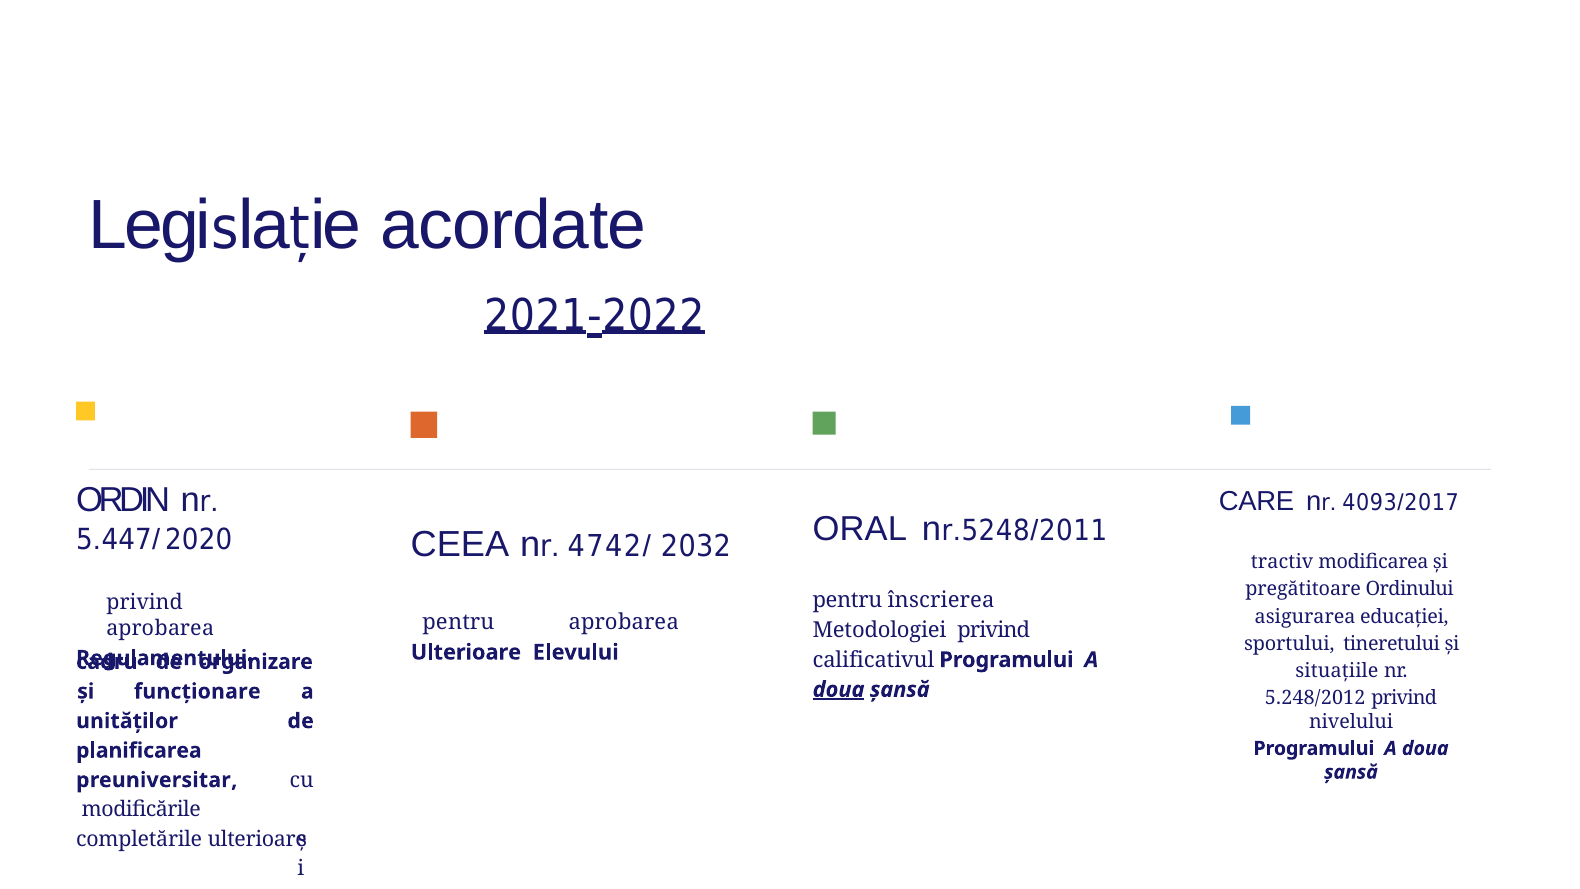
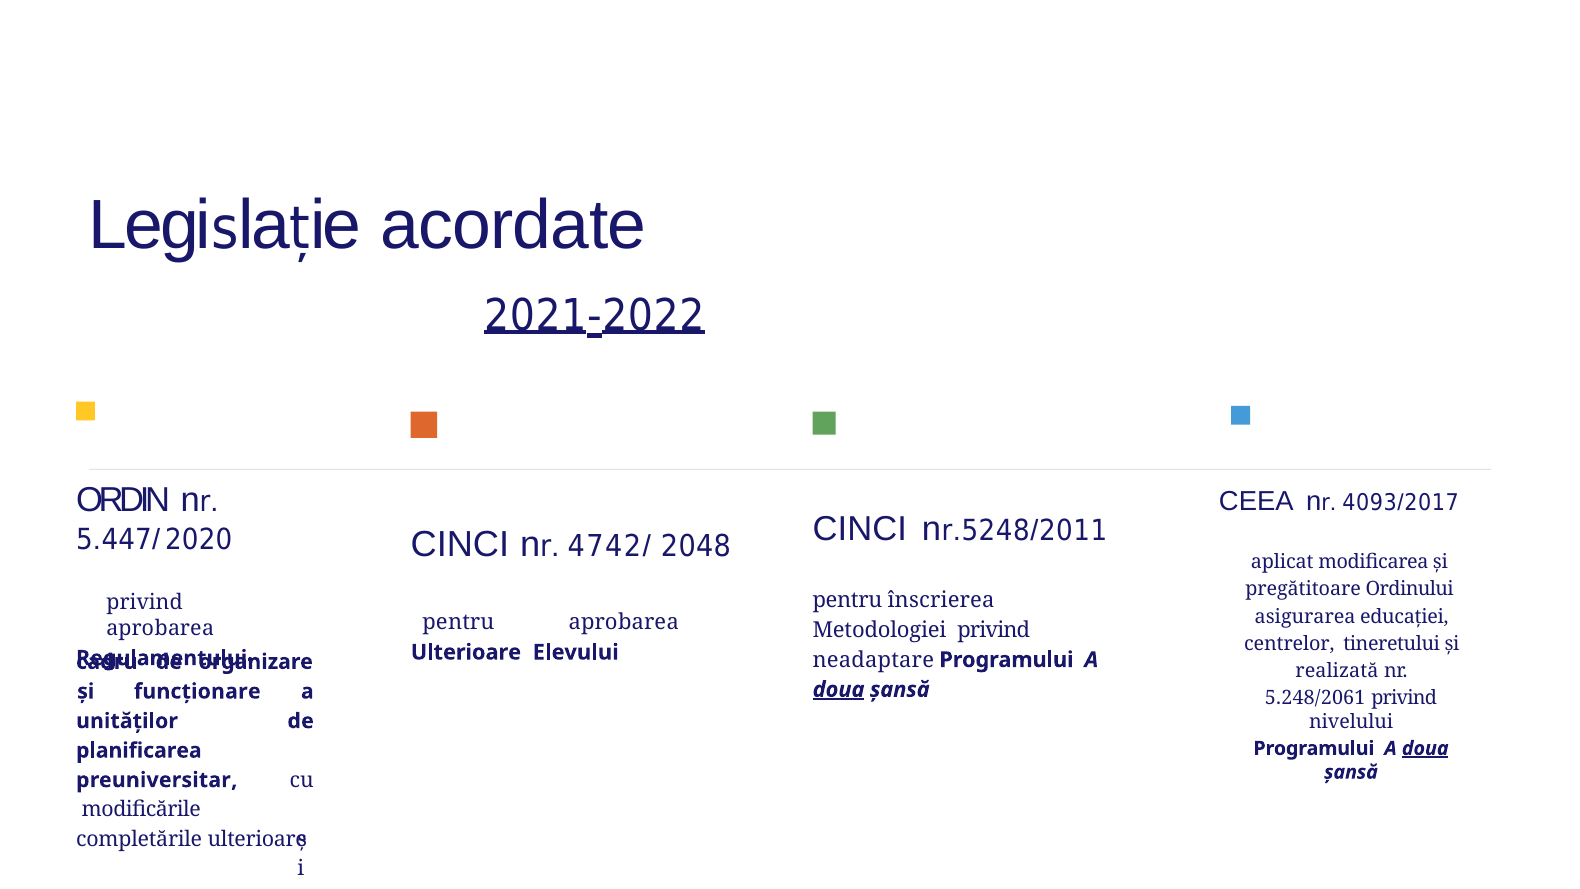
CARE: CARE -> CEEA (1256, 502)
ORAL: ORAL -> CINCI (860, 529)
CEEA: CEEA -> CINCI (460, 545)
2032: 2032 -> 2048 (696, 547)
tractiv: tractiv -> aplicat (1282, 561)
sportului: sportului -> centrelor (1289, 644)
calificativul: calificativul -> neadaptare (873, 660)
situaţiile: situaţiile -> realizată (1337, 671)
5.248/2012: 5.248/2012 -> 5.248/2061 (1315, 698)
doua underline: none -> present (1425, 748)
